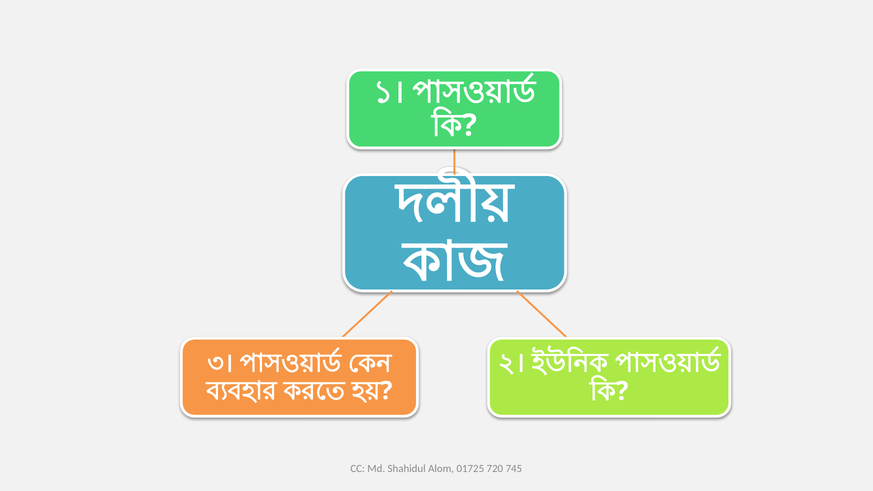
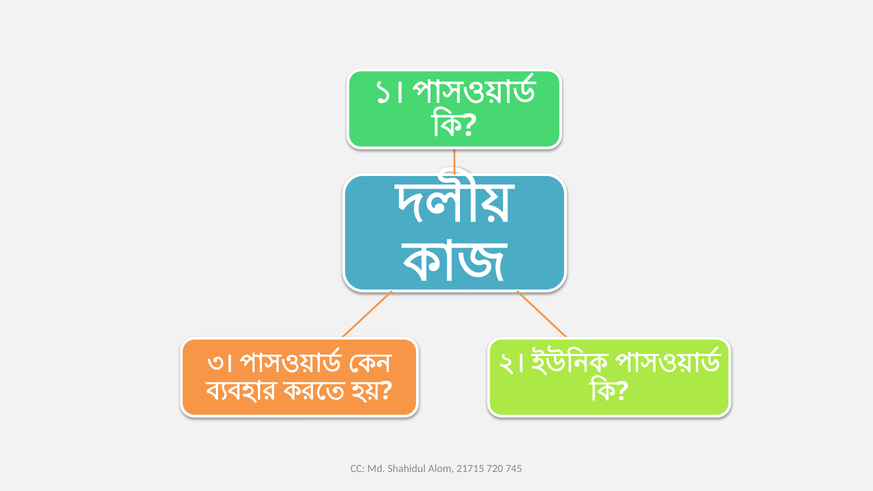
01725: 01725 -> 21715 (470, 469)
